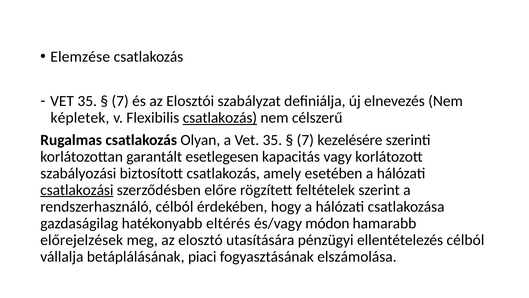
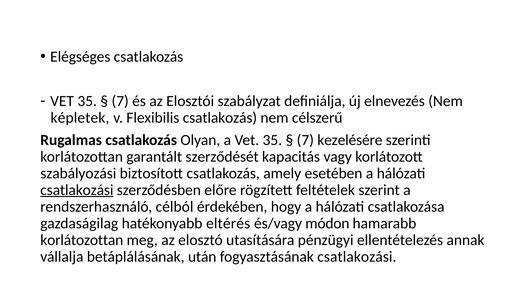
Elemzése: Elemzése -> Elégséges (80, 57)
csatlakozás underline: present -> none (220, 118)
esetlegesen: esetlegesen -> szerződését (222, 156)
előrejelzések: előrejelzések -> korlátozottan (82, 240)
ellentételezés célból: célból -> annak (466, 240)
piaci: piaci -> után (202, 256)
fogyasztásának elszámolása: elszámolása -> csatlakozási (357, 256)
